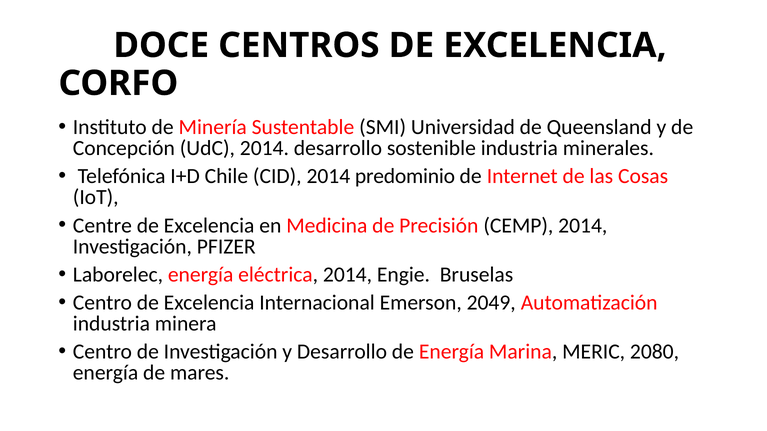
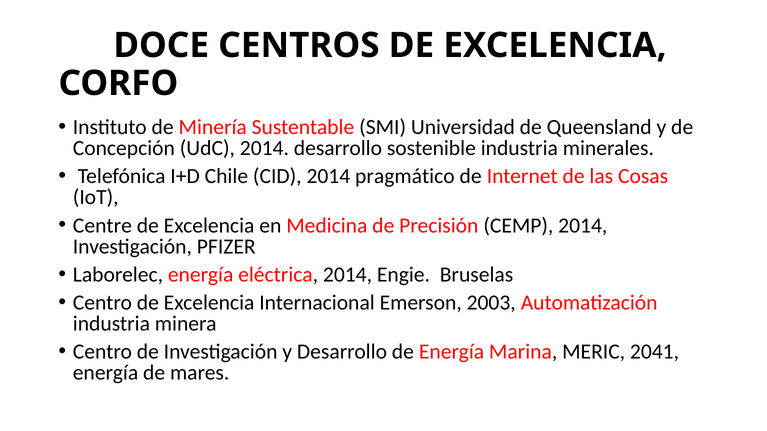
predominio: predominio -> pragmático (405, 177)
2049: 2049 -> 2003 (491, 303)
2080: 2080 -> 2041 (654, 352)
